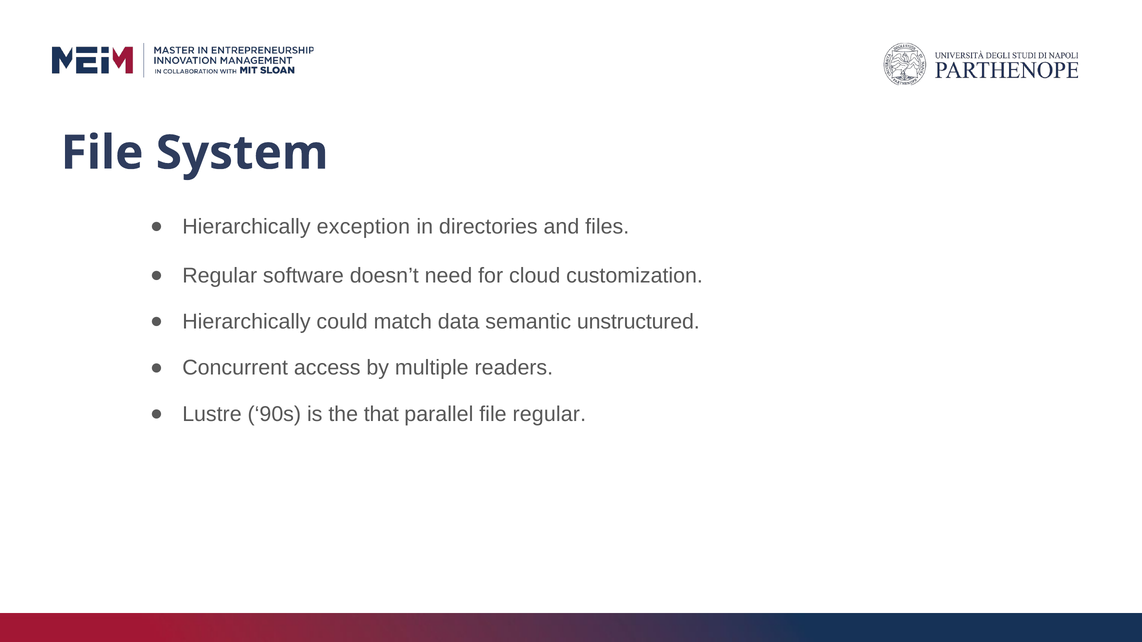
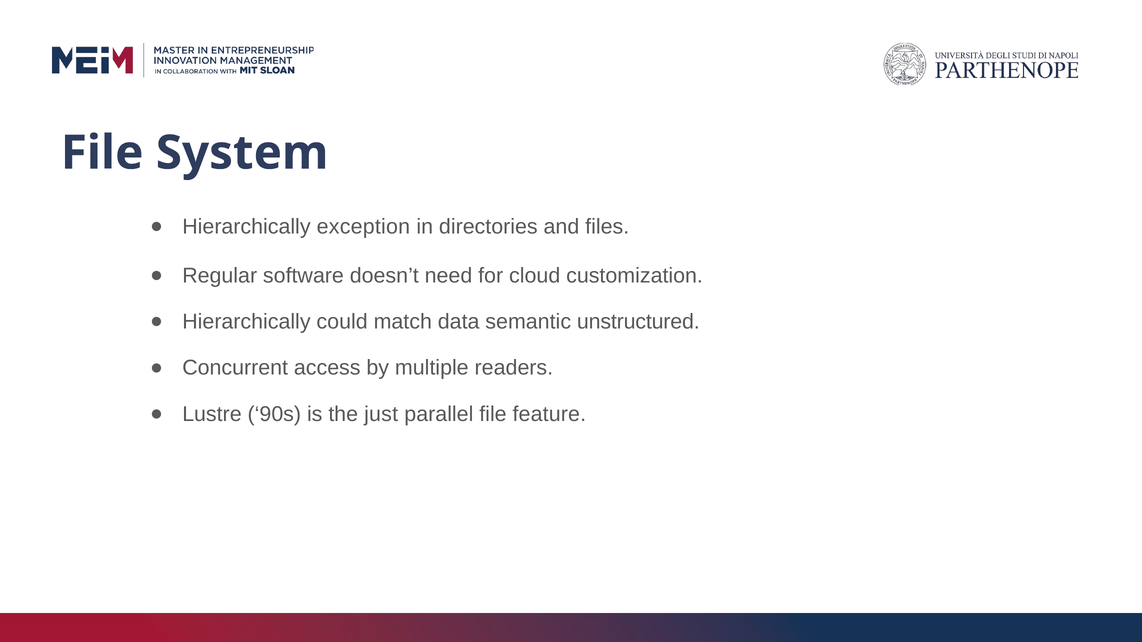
that: that -> just (381, 414)
file regular: regular -> feature (549, 414)
